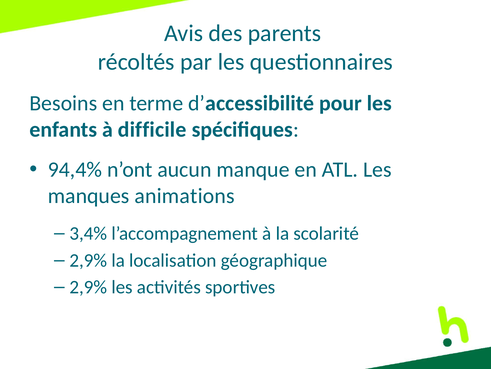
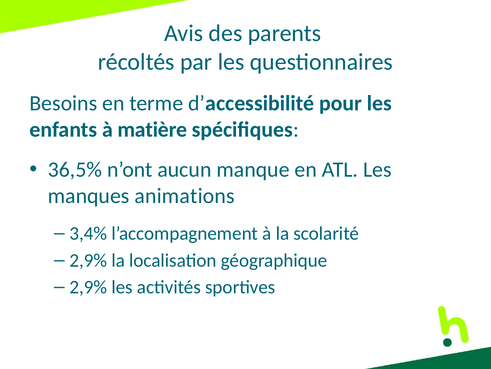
difficile: difficile -> matière (152, 129)
94,4%: 94,4% -> 36,5% (75, 169)
